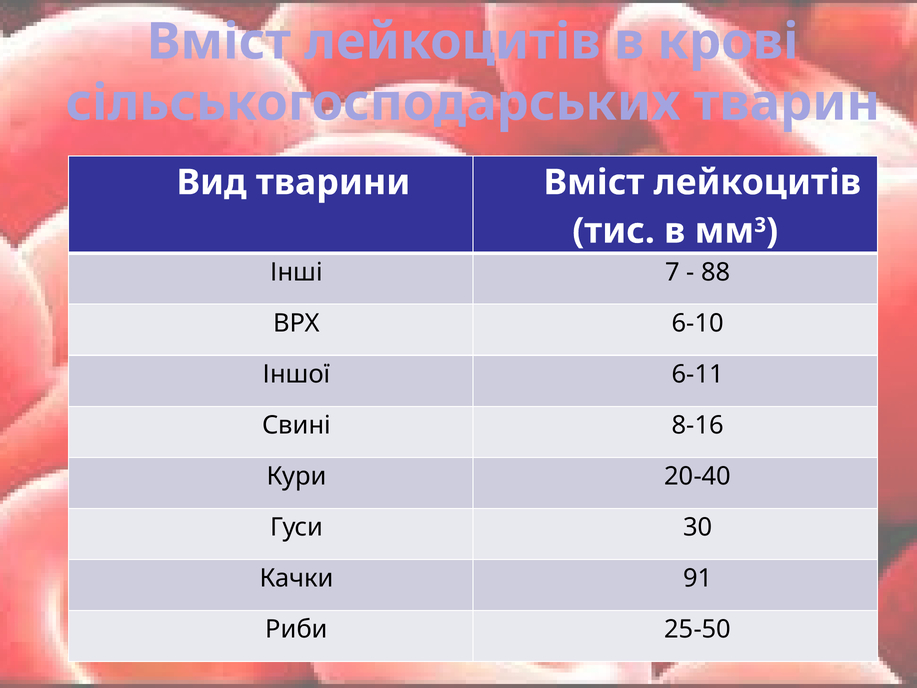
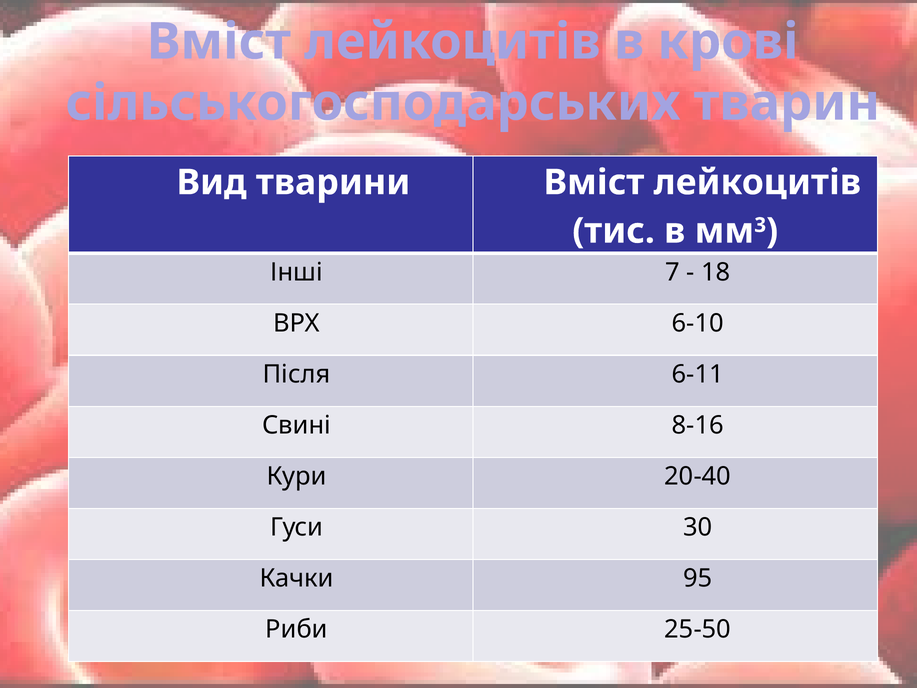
88: 88 -> 18 (716, 272)
Іншої: Іншої -> Після (297, 374)
91: 91 -> 95 (698, 578)
